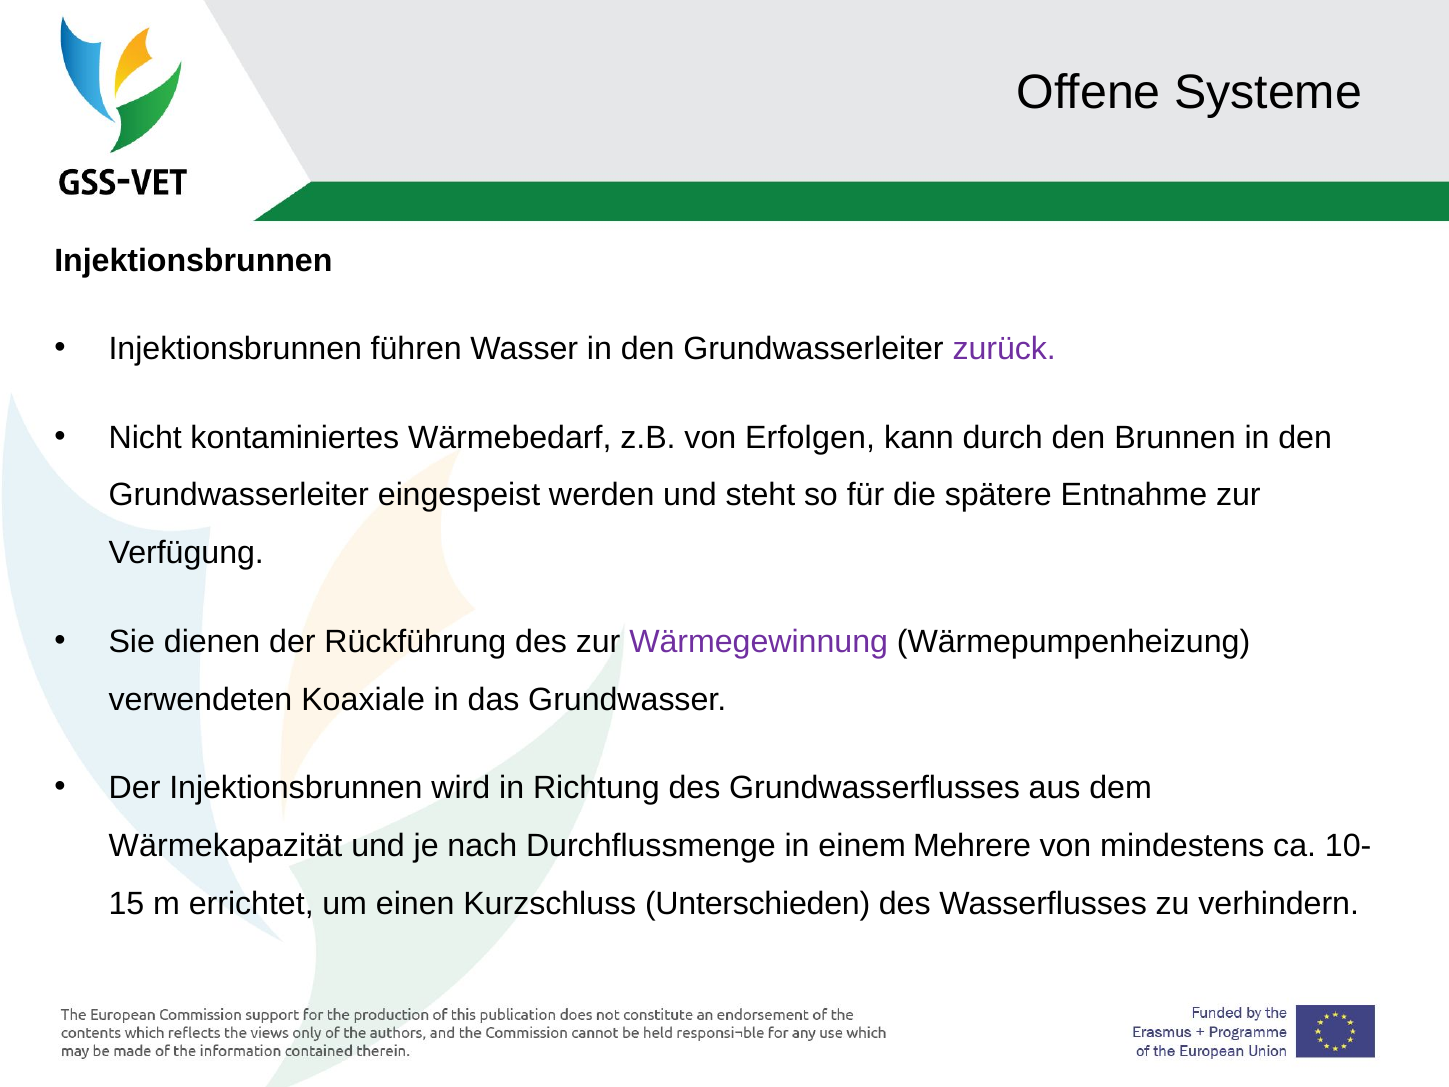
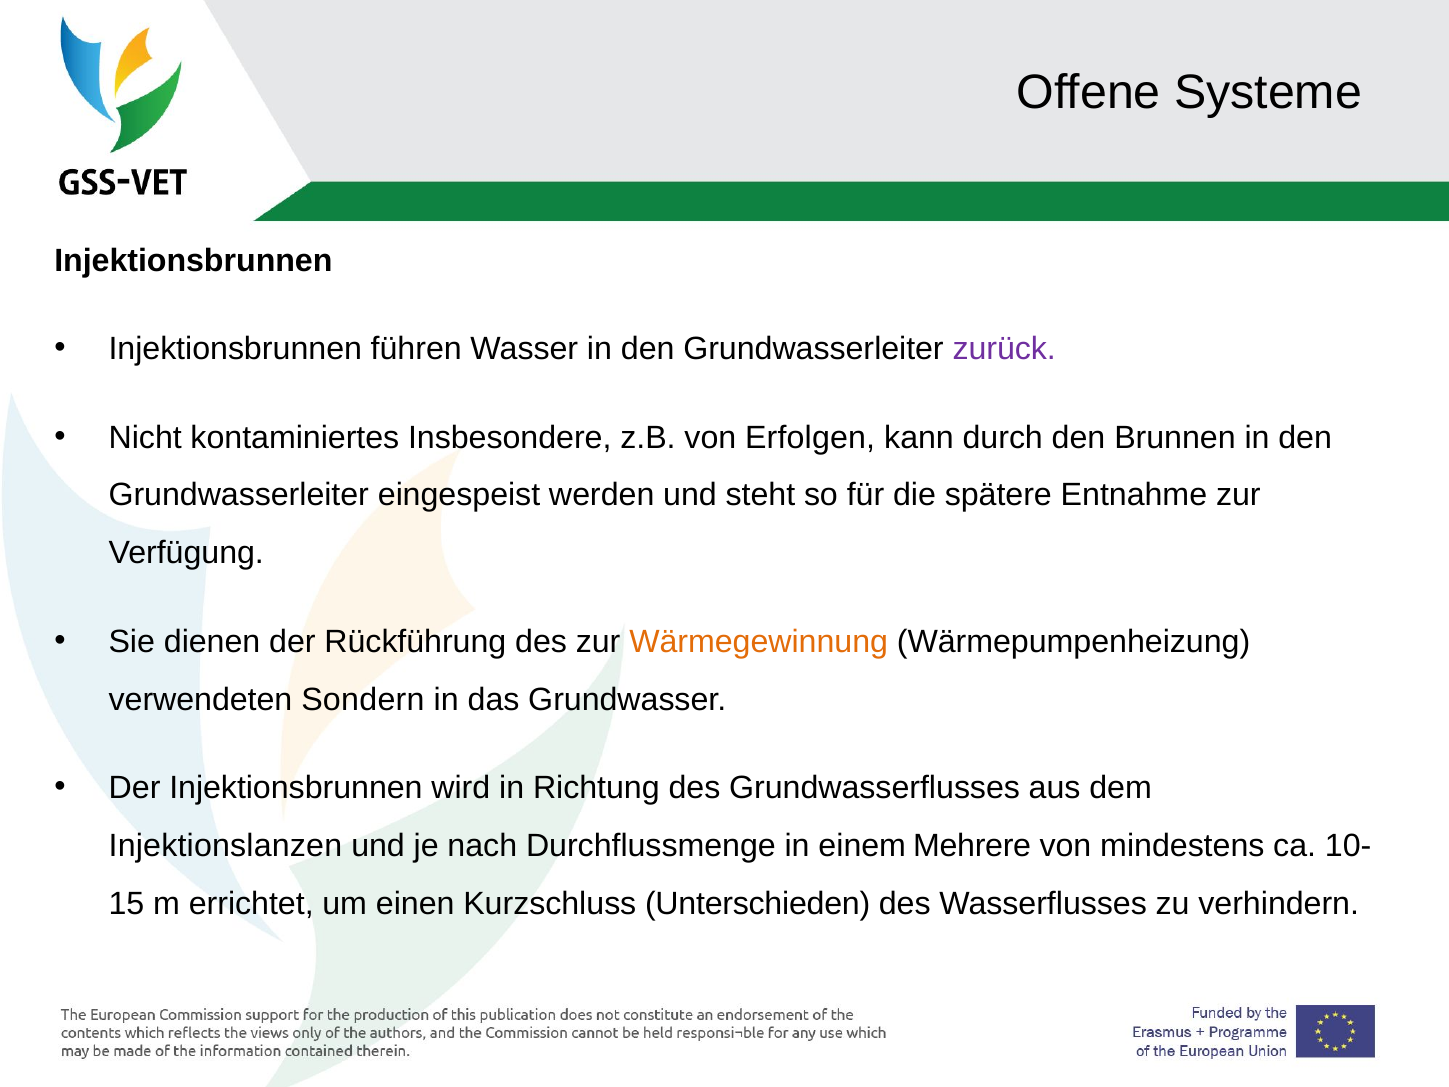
Wärmebedarf: Wärmebedarf -> Insbesondere (510, 437)
Wärmegewinnung colour: purple -> orange (759, 641)
Koaxiale: Koaxiale -> Sondern (363, 699)
Wärmekapazität: Wärmekapazität -> Injektionslanzen (225, 846)
